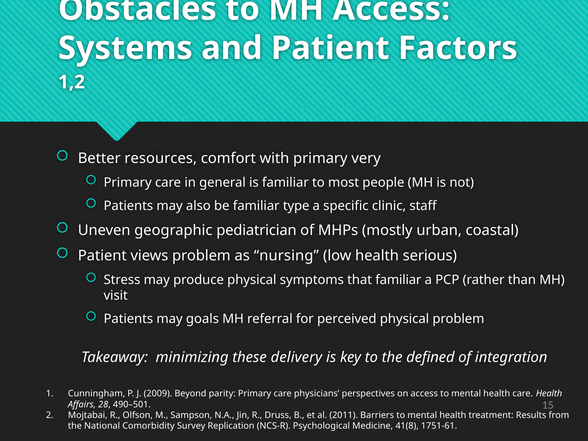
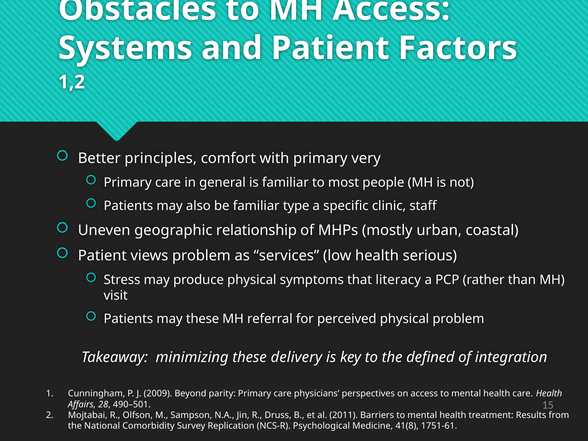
resources: resources -> principles (161, 158)
pediatrician: pediatrician -> relationship (256, 230)
nursing: nursing -> services (286, 256)
that familiar: familiar -> literacy (398, 280)
may goals: goals -> these (203, 319)
